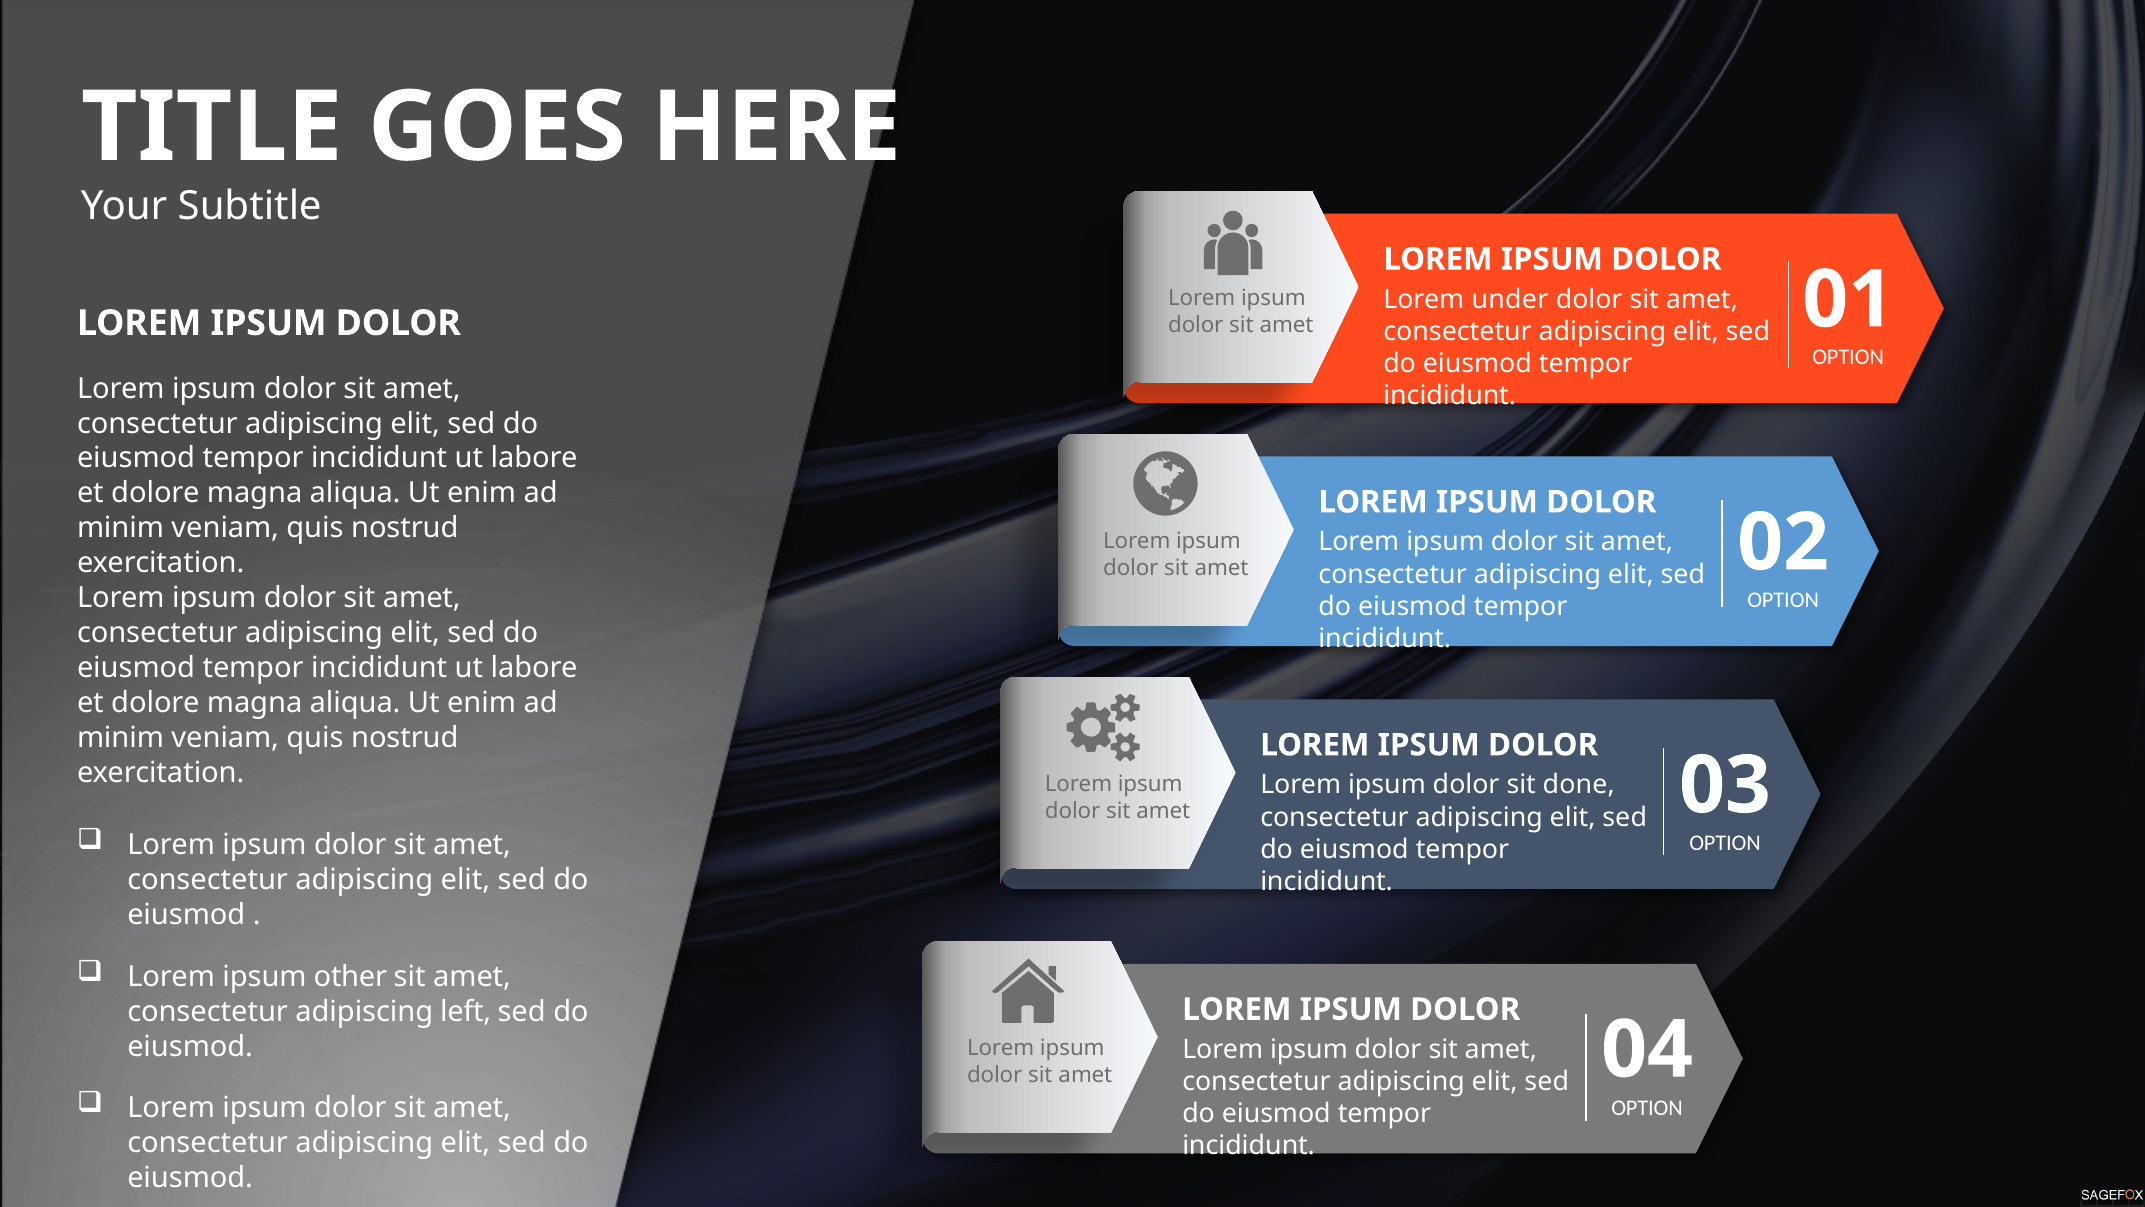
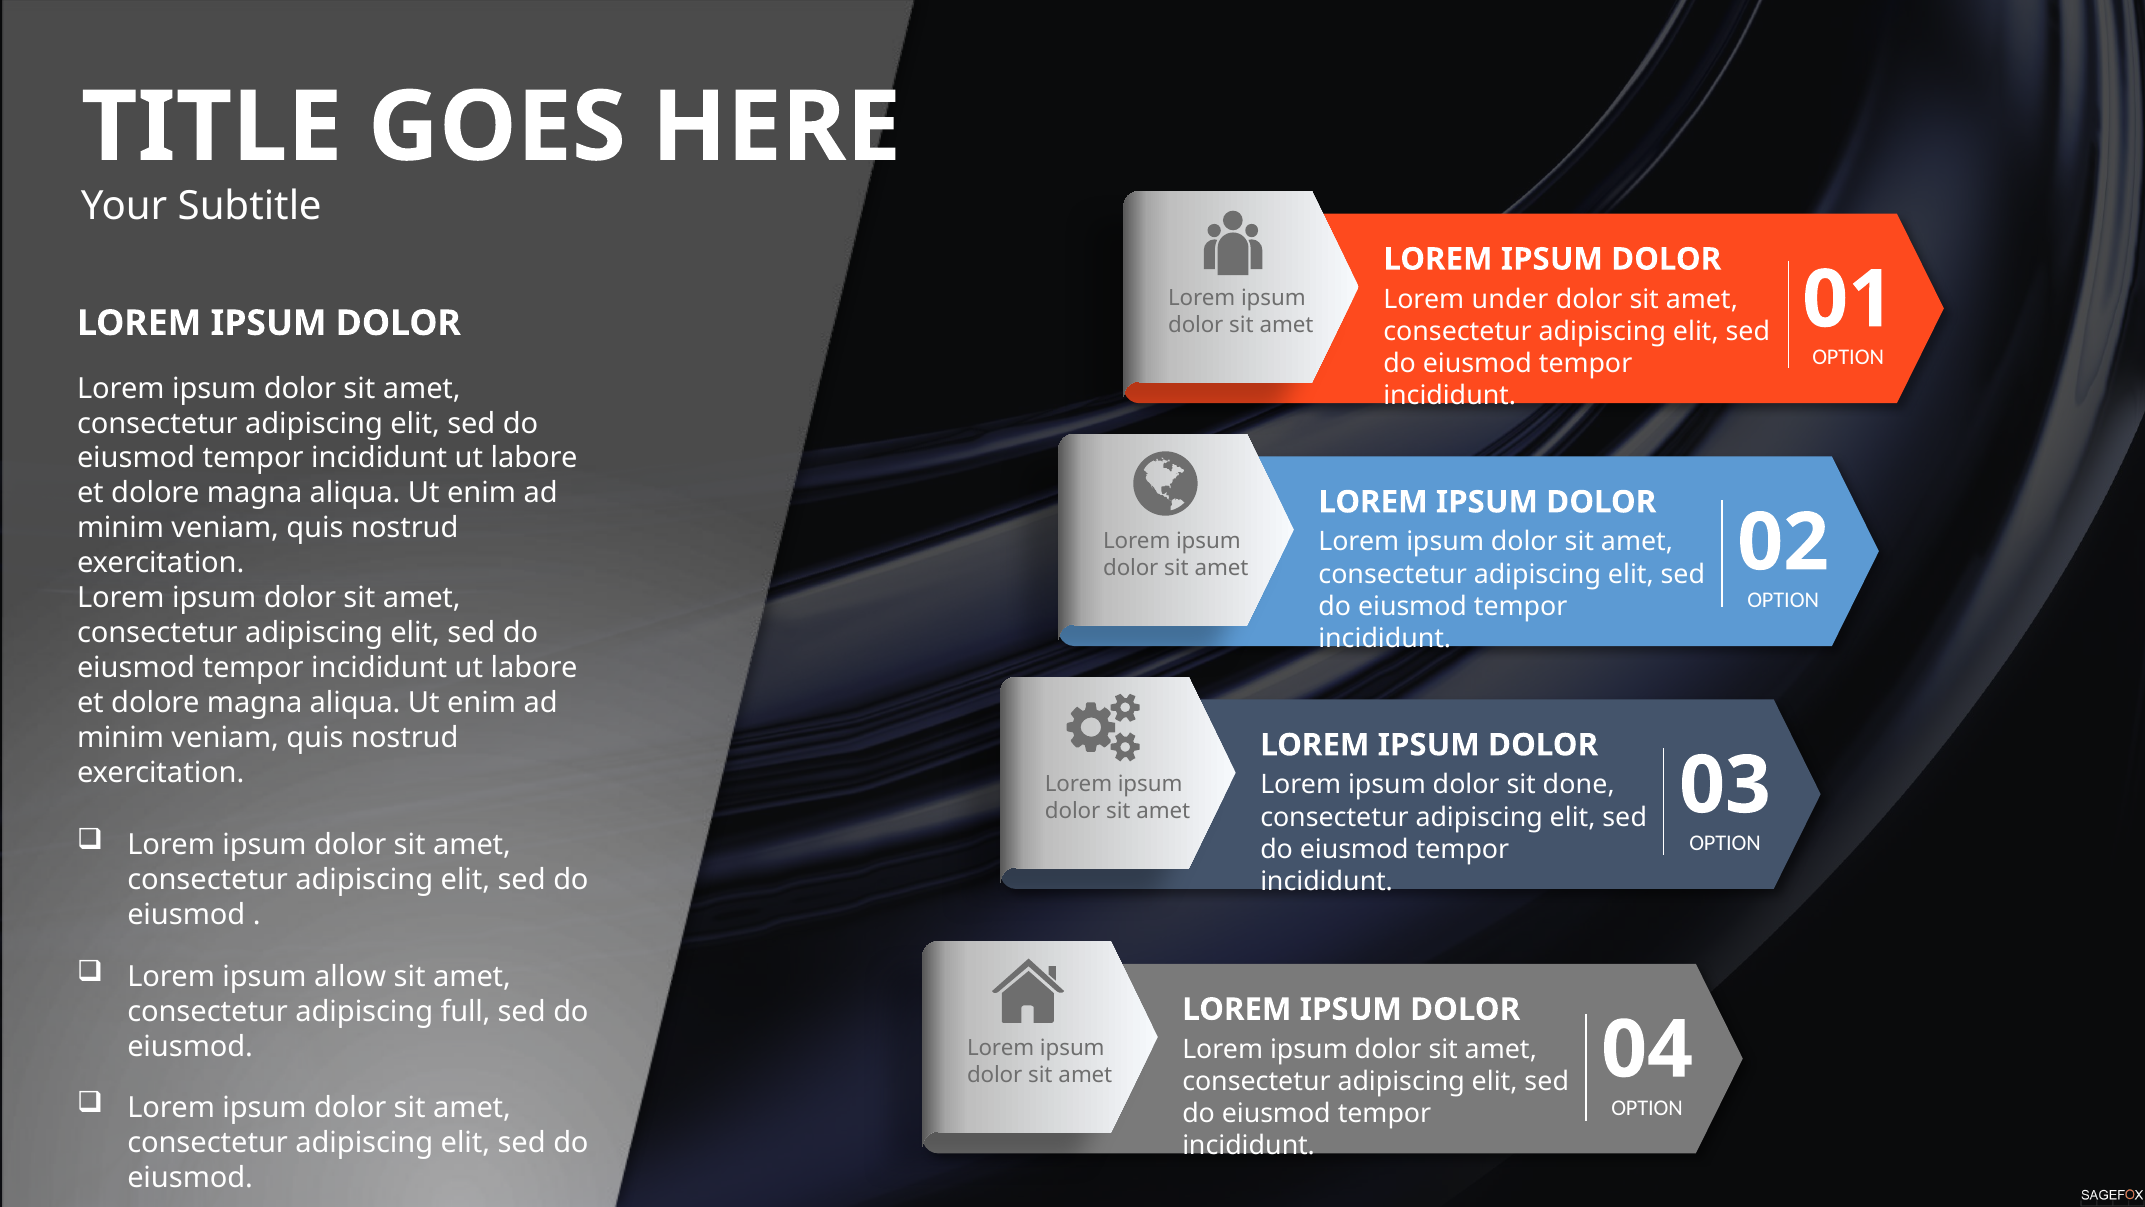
other: other -> allow (350, 976)
left: left -> full (466, 1011)
